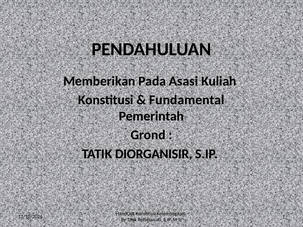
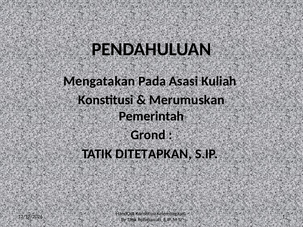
Memberikan: Memberikan -> Mengatakan (99, 81)
Fundamental: Fundamental -> Merumuskan (187, 100)
DIORGANISIR: DIORGANISIR -> DITETAPKAN (154, 154)
